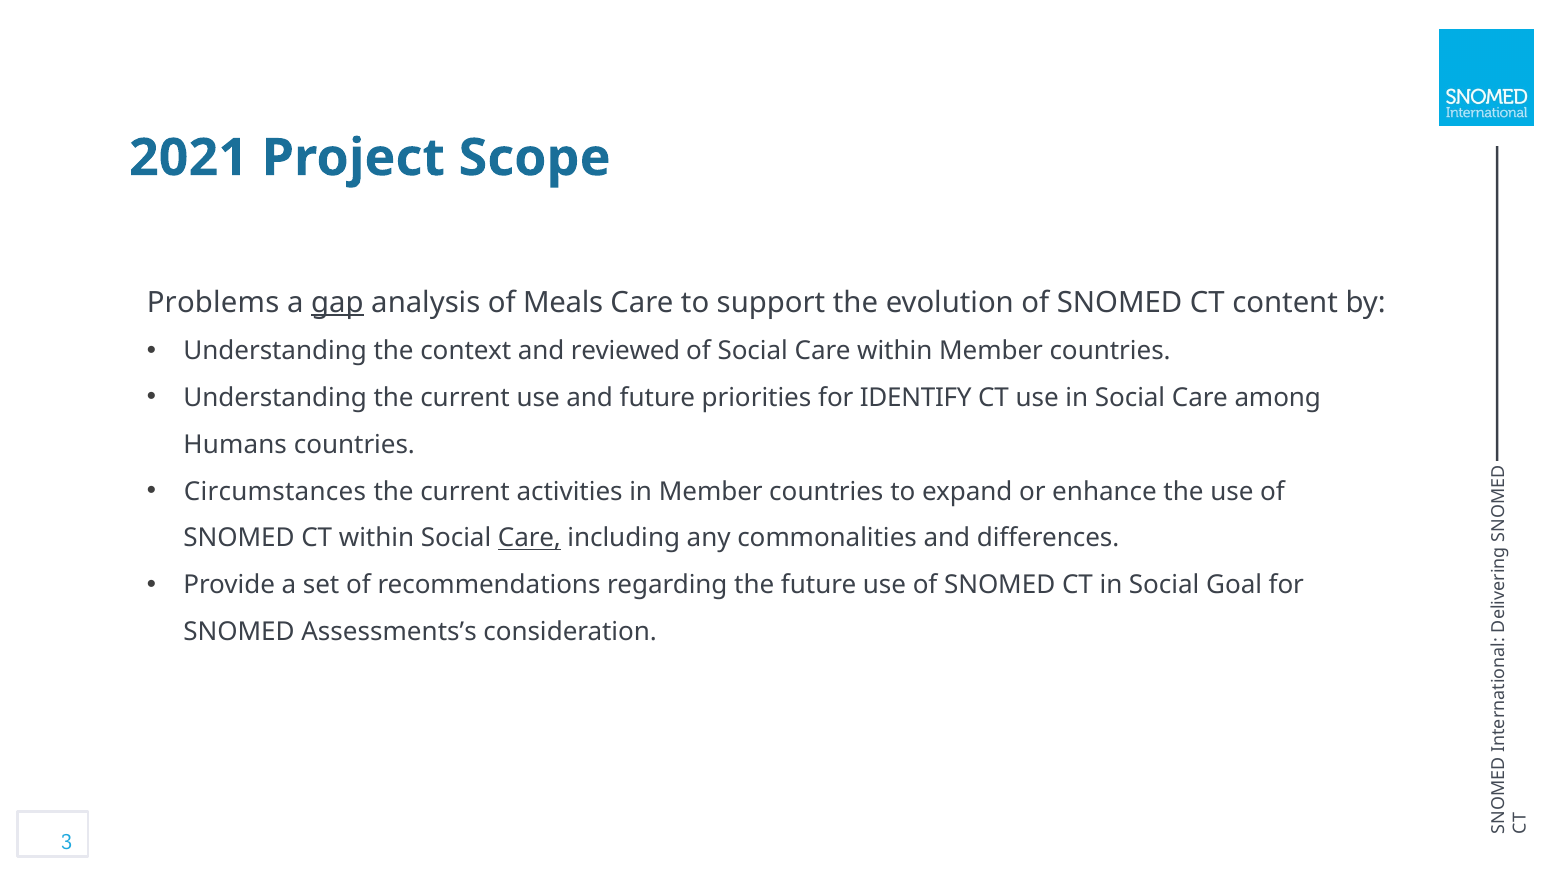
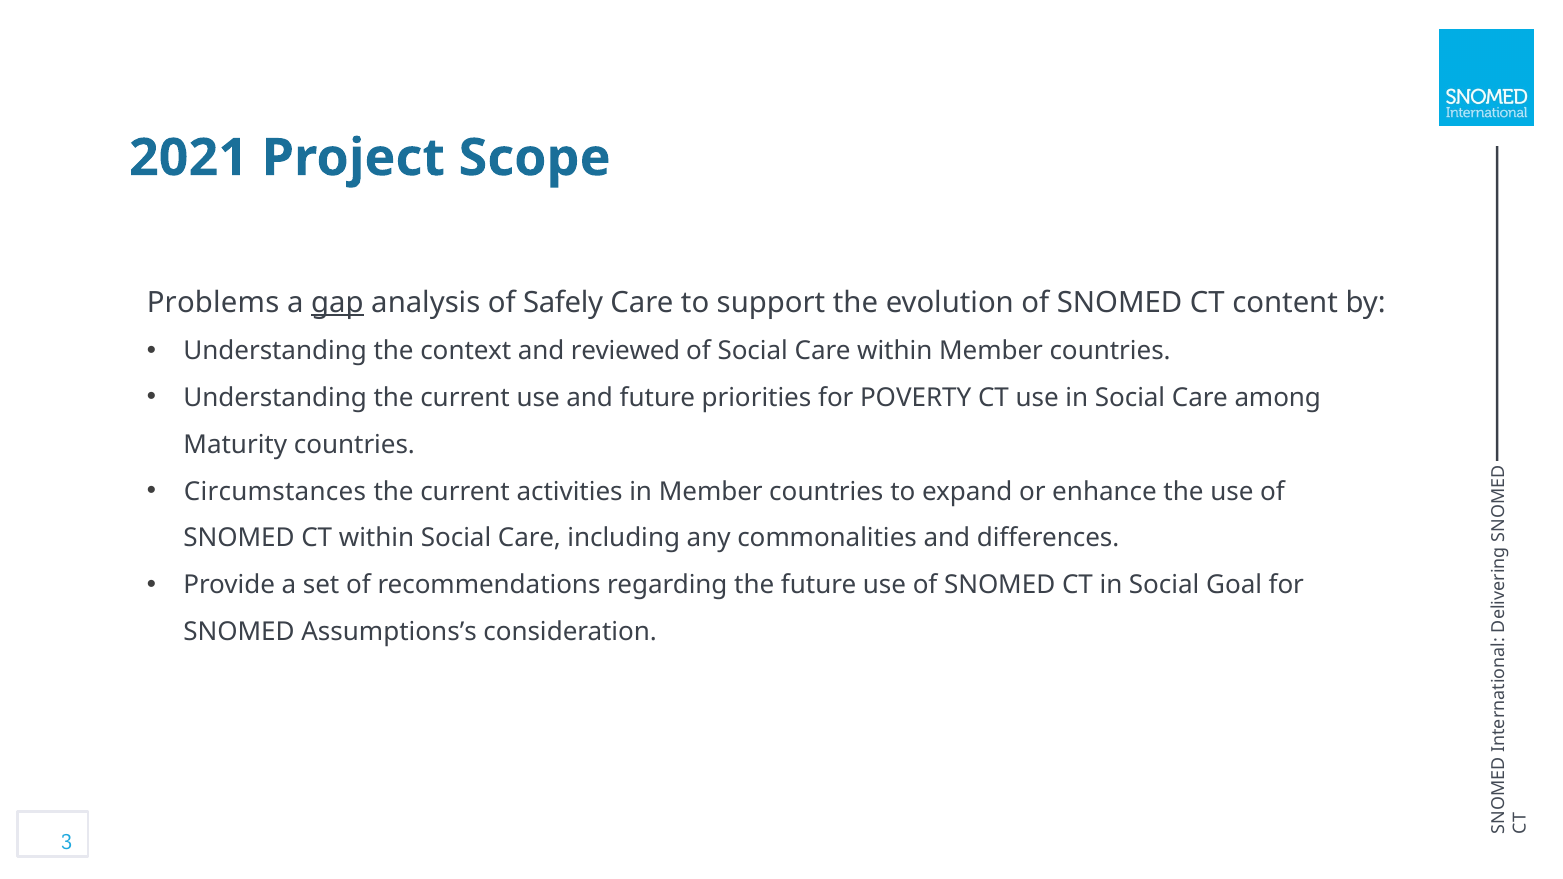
Meals: Meals -> Safely (563, 302)
IDENTIFY: IDENTIFY -> POVERTY (916, 398)
Humans: Humans -> Maturity (235, 445)
Care underline: present -> none (529, 538)
Assessments’s: Assessments’s -> Assumptions’s (389, 632)
